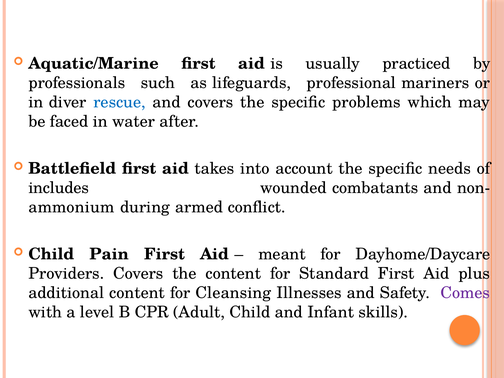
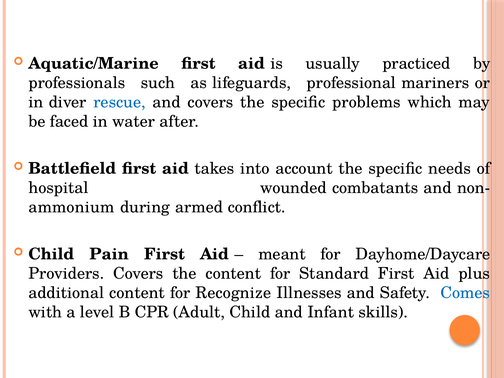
includes: includes -> hospital (59, 188)
Cleansing: Cleansing -> Recognize (233, 293)
Comes colour: purple -> blue (465, 293)
